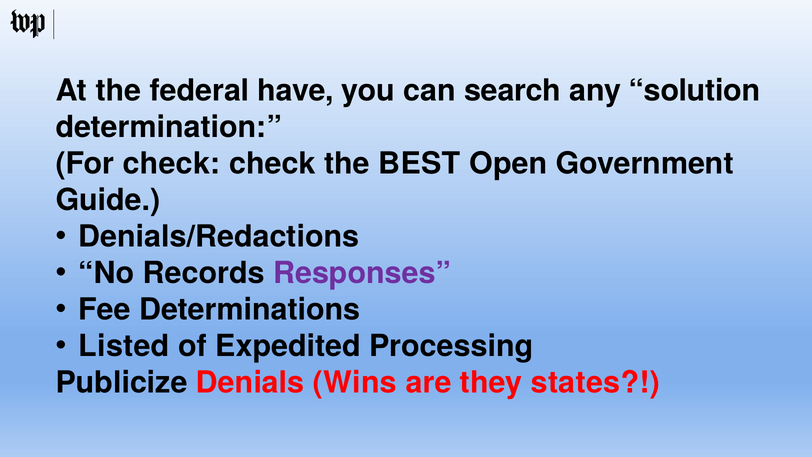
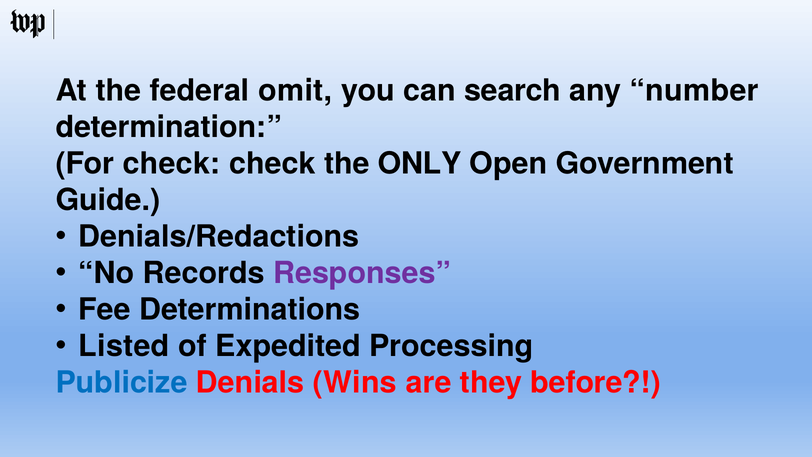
have: have -> omit (295, 90)
solution: solution -> number (694, 90)
BEST: BEST -> ONLY (420, 163)
Publicize colour: black -> blue (122, 383)
states: states -> before (596, 383)
